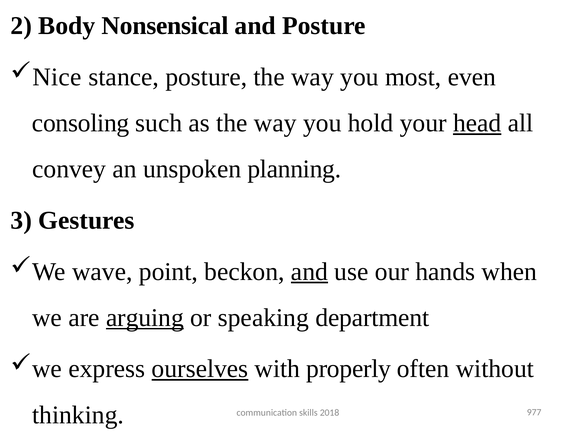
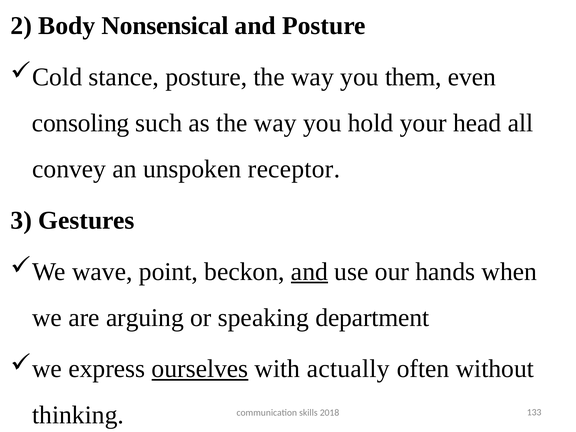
Nice: Nice -> Cold (57, 77)
most: most -> them (413, 77)
head underline: present -> none (477, 123)
planning: planning -> receptor (294, 169)
arguing underline: present -> none (145, 318)
properly: properly -> actually (348, 369)
977: 977 -> 133 (534, 412)
